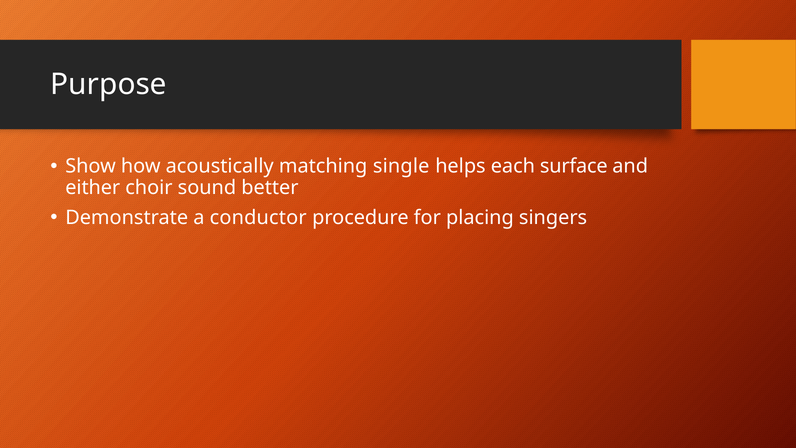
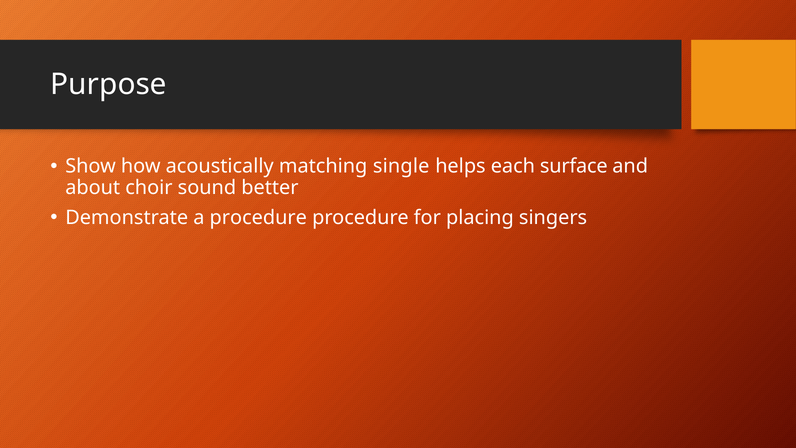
either: either -> about (93, 188)
a conductor: conductor -> procedure (258, 217)
